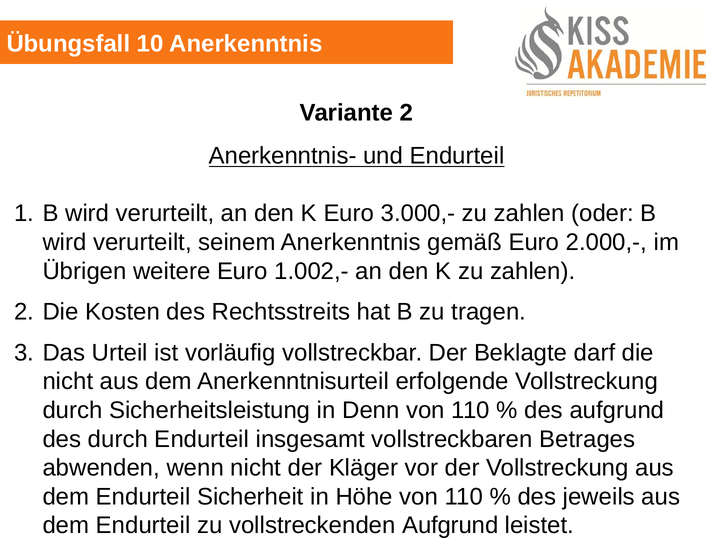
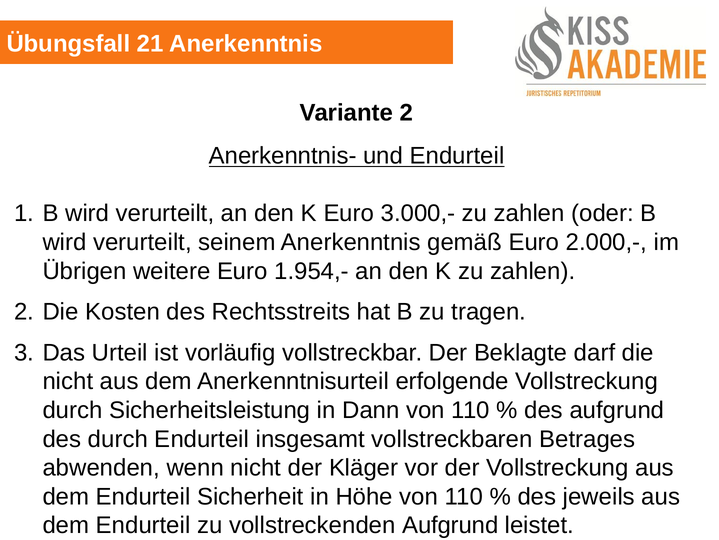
10: 10 -> 21 (150, 44)
1.002,-: 1.002,- -> 1.954,- (312, 271)
Denn: Denn -> Dann (371, 410)
